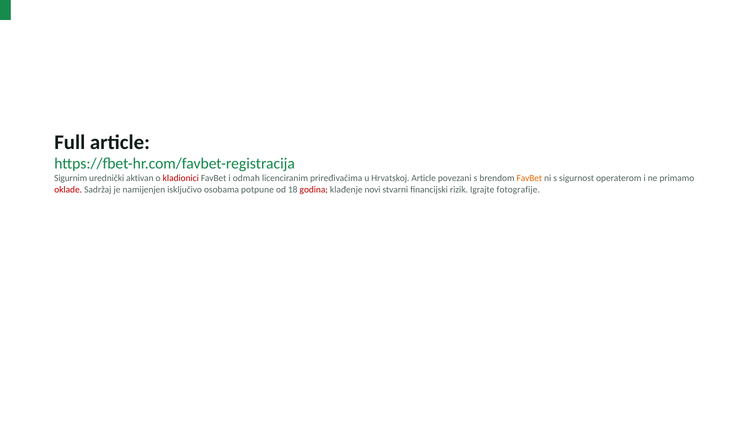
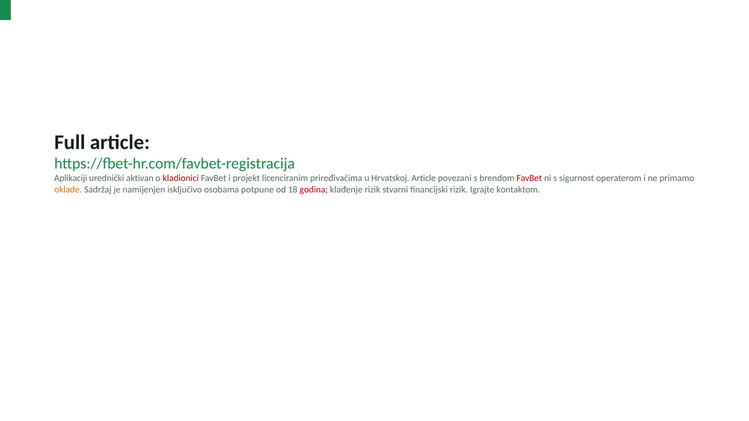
Sigurnim: Sigurnim -> Aplikaciji (71, 179)
odmah: odmah -> projekt (246, 179)
FavBet colour: orange -> red (529, 179)
oklade colour: red -> orange (68, 190)
klađenje novi: novi -> rizik (372, 190)
fotografije: fotografije -> kontaktom (518, 190)
